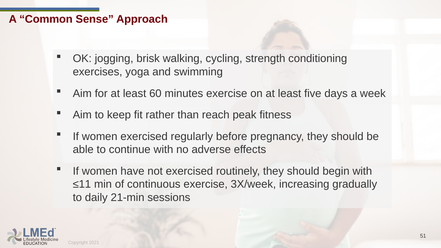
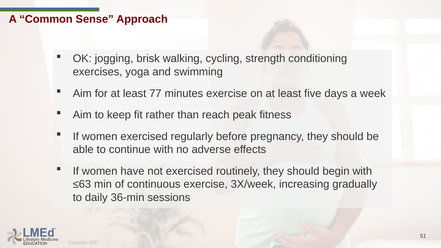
60: 60 -> 77 (155, 93)
≤11: ≤11 -> ≤63 (82, 184)
21-min: 21-min -> 36-min (128, 198)
